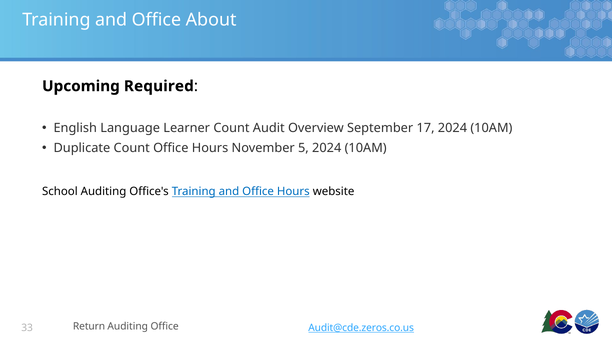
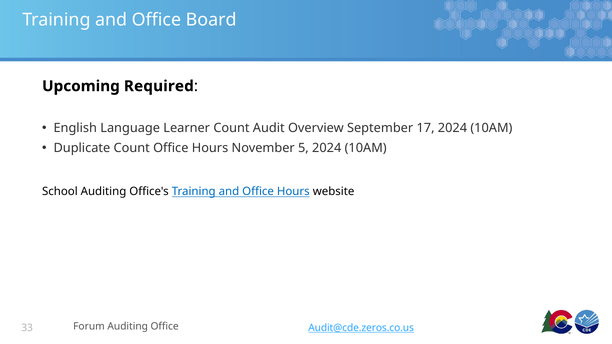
About: About -> Board (211, 20)
Return: Return -> Forum (89, 327)
